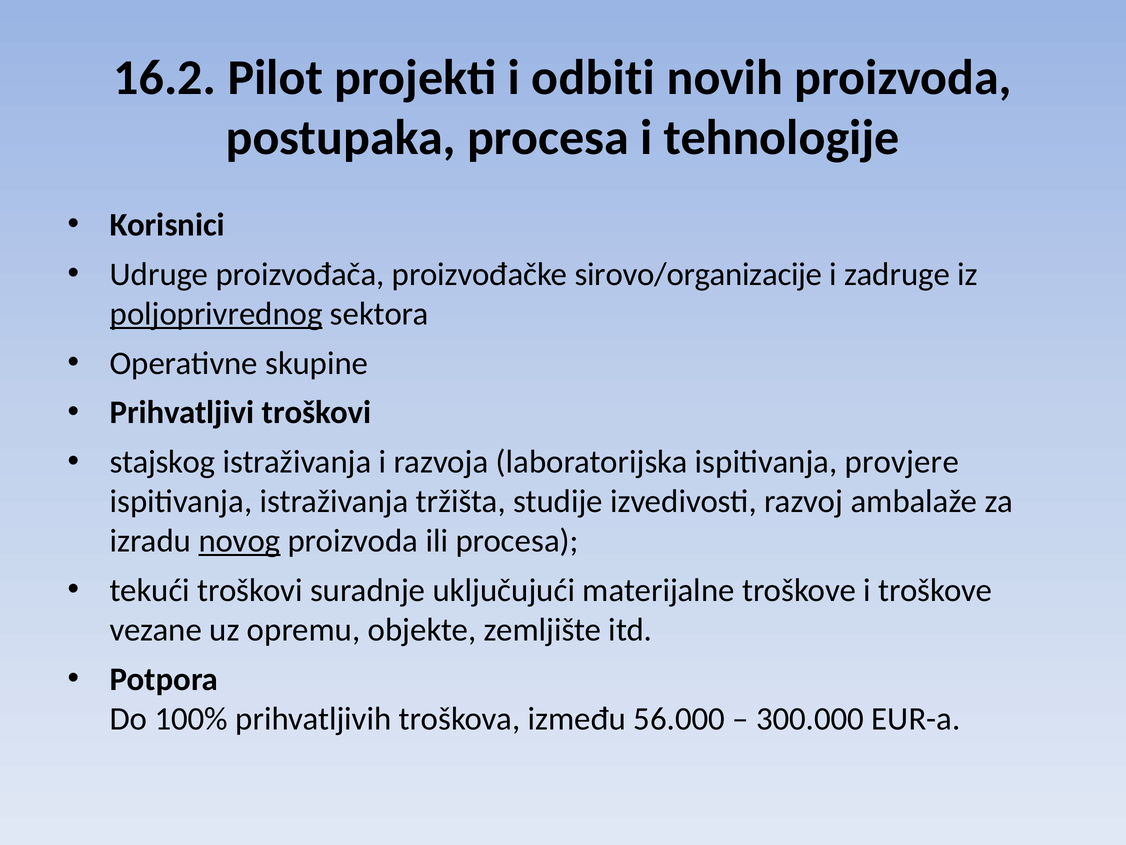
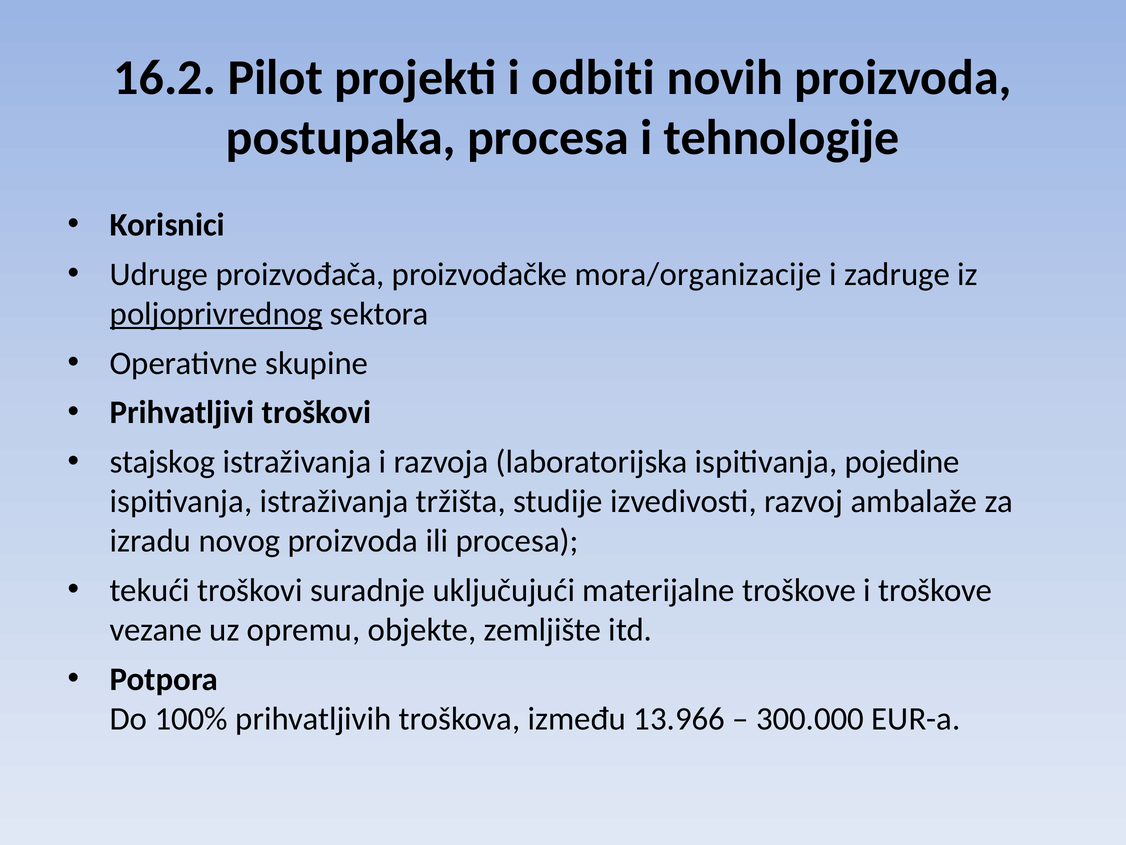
sirovo/organizacije: sirovo/organizacije -> mora/organizacije (698, 274)
provjere: provjere -> pojedine (902, 462)
novog underline: present -> none (239, 541)
56.000: 56.000 -> 13.966 (679, 718)
